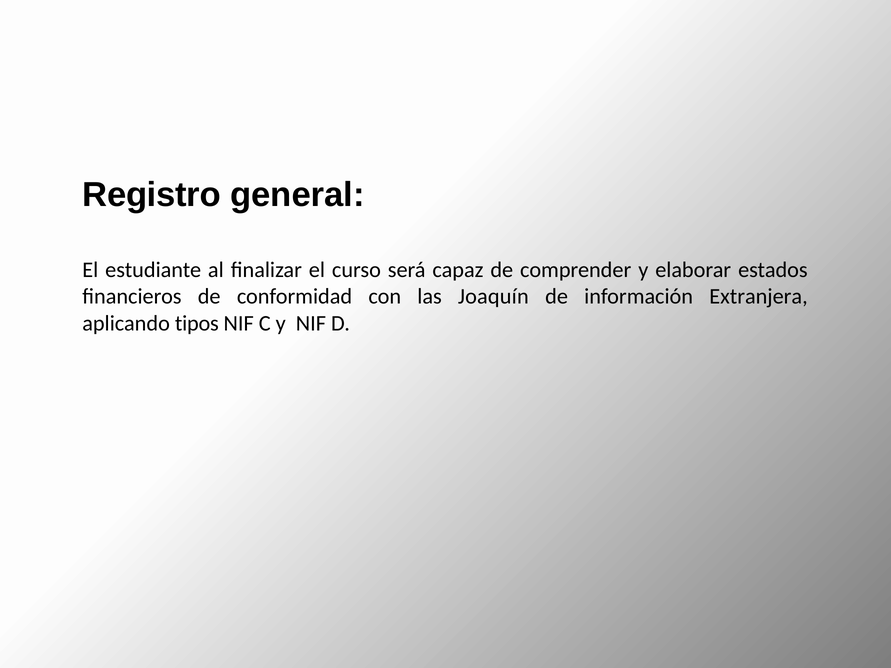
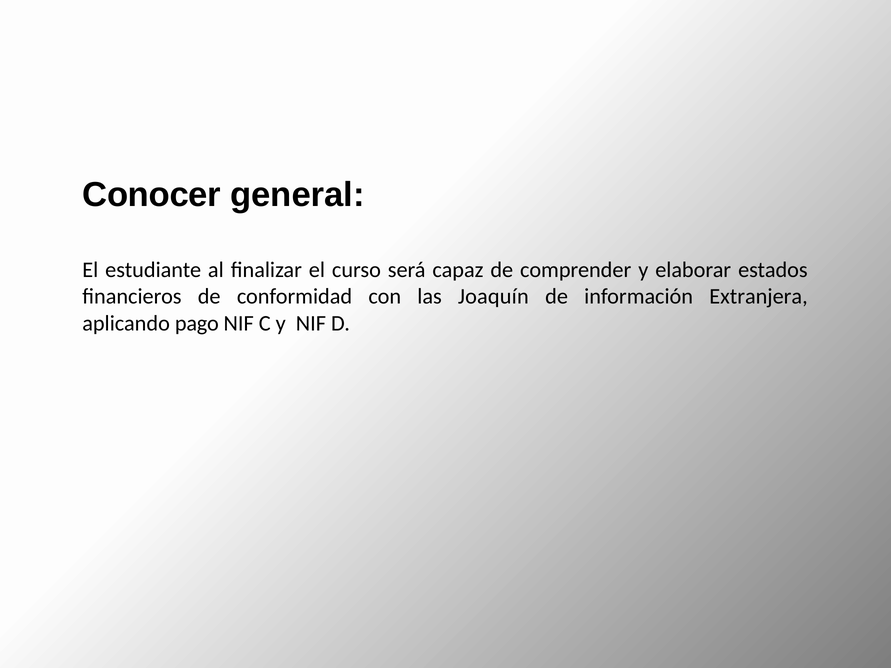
Registro: Registro -> Conocer (152, 195)
tipos: tipos -> pago (197, 323)
